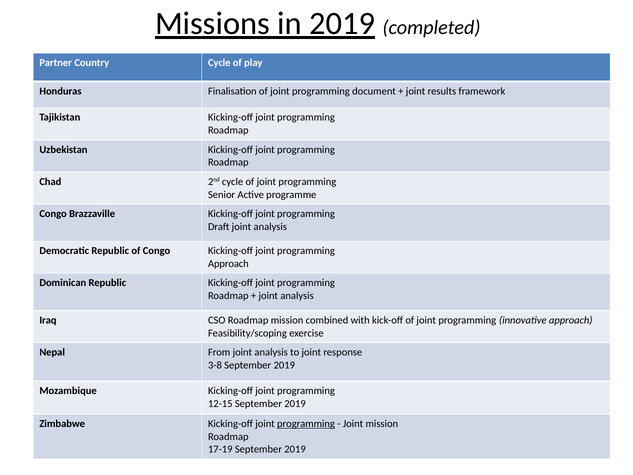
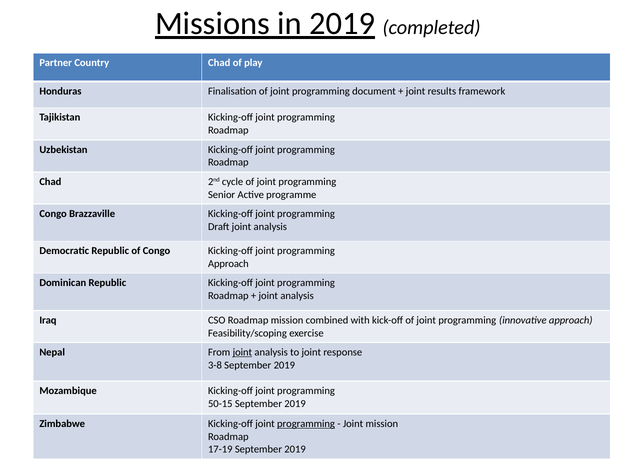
Country Cycle: Cycle -> Chad (219, 63)
joint underline: none -> present (242, 352)
12-15: 12-15 -> 50-15 (220, 403)
